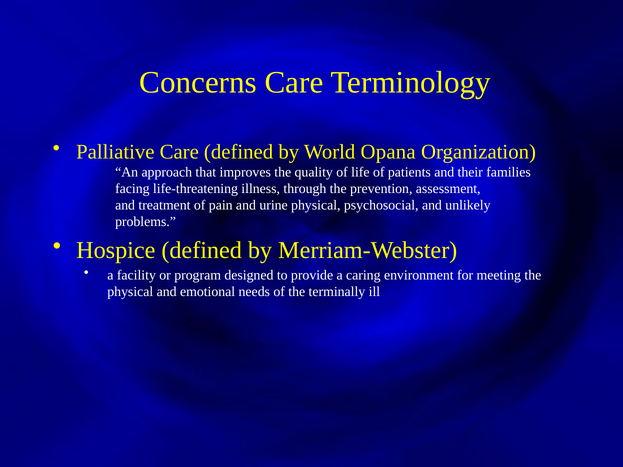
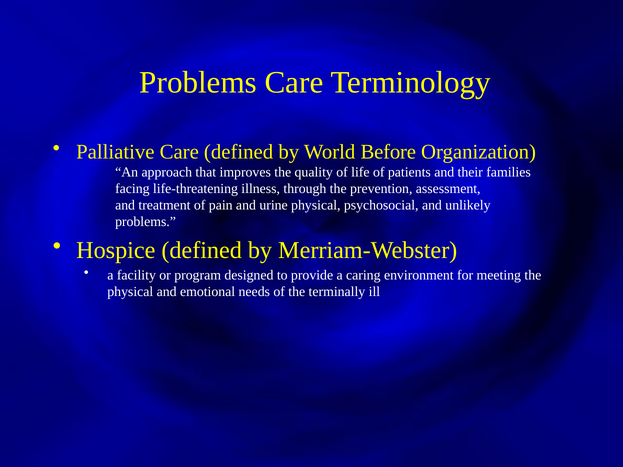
Concerns: Concerns -> Problems (198, 83)
Opana: Opana -> Before (388, 152)
